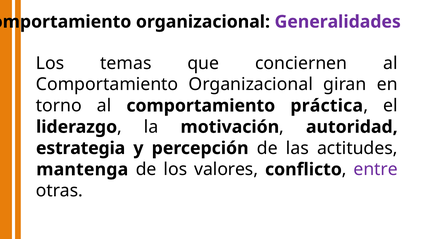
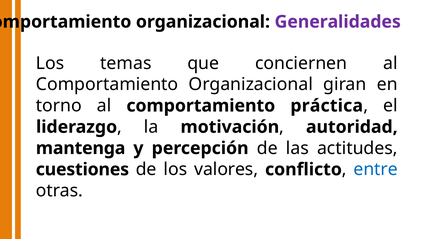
estrategia: estrategia -> mantenga (81, 148)
mantenga: mantenga -> cuestiones (82, 169)
entre colour: purple -> blue (376, 169)
